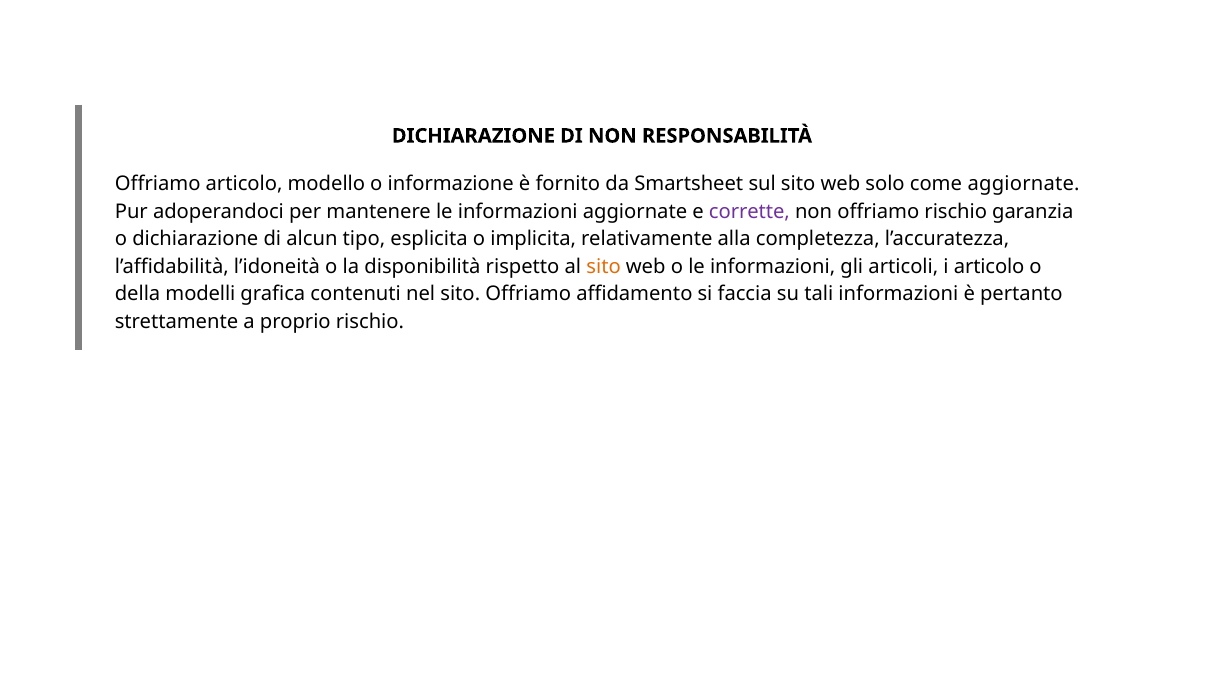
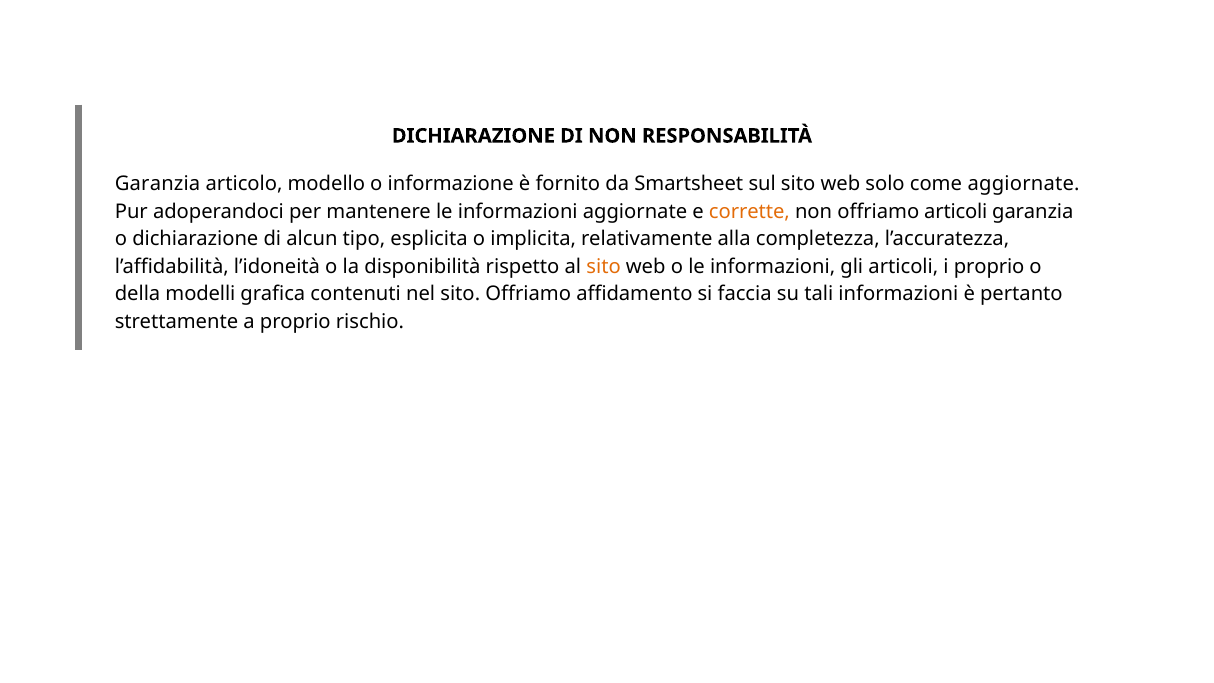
Offriamo: Offriamo -> Garanzia (158, 184)
corrette colour: purple -> orange (749, 211)
offriamo rischio: rischio -> articoli (956, 211)
i articolo: articolo -> proprio (989, 266)
